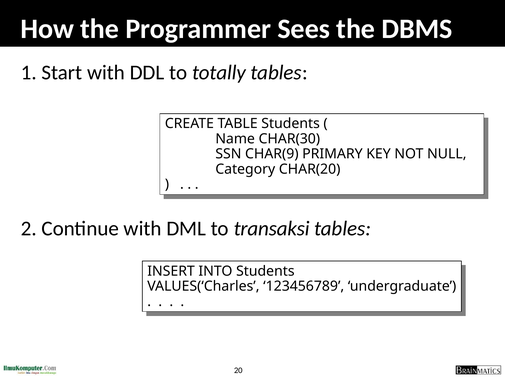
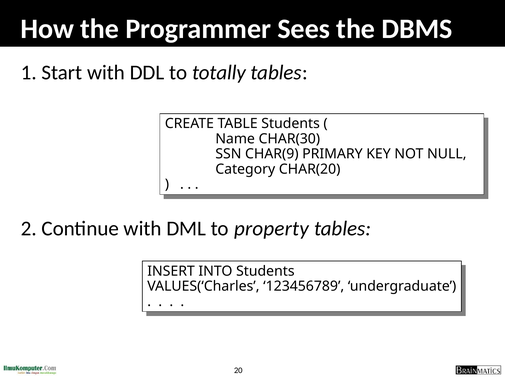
transaksi: transaksi -> property (271, 228)
